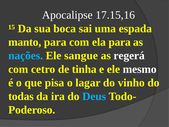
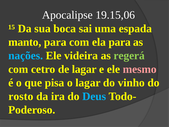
17.15,16: 17.15,16 -> 19.15,06 (115, 15)
sangue: sangue -> videira (81, 56)
regerá colour: white -> light green (129, 56)
de tinha: tinha -> lagar (84, 69)
mesmo colour: white -> pink (140, 69)
todas: todas -> rosto (21, 96)
